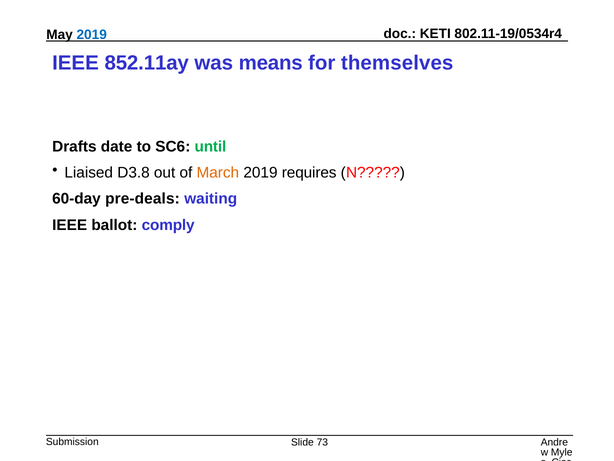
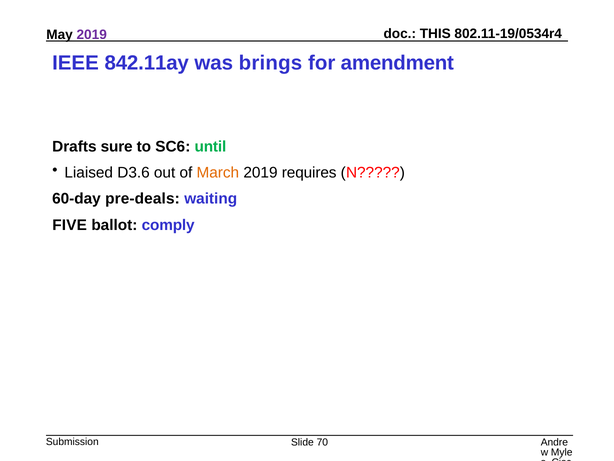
KETI: KETI -> THIS (435, 34)
2019 colour: blue -> purple (92, 35)
852.11ay: 852.11ay -> 842.11ay (147, 63)
means: means -> brings (270, 63)
themselves: themselves -> amendment (397, 63)
date: date -> sure (117, 146)
D3.8: D3.8 -> D3.6 (134, 173)
IEEE: IEEE -> FIVE (70, 225)
73: 73 -> 70 (322, 442)
